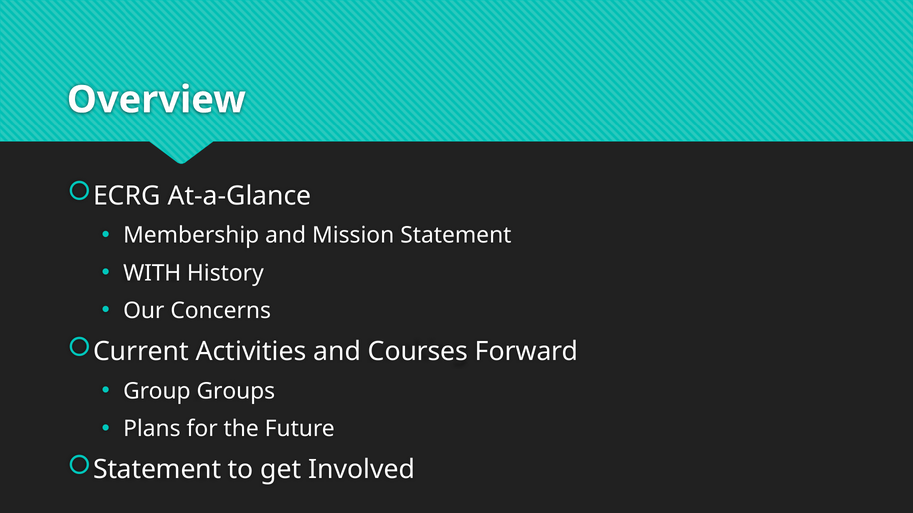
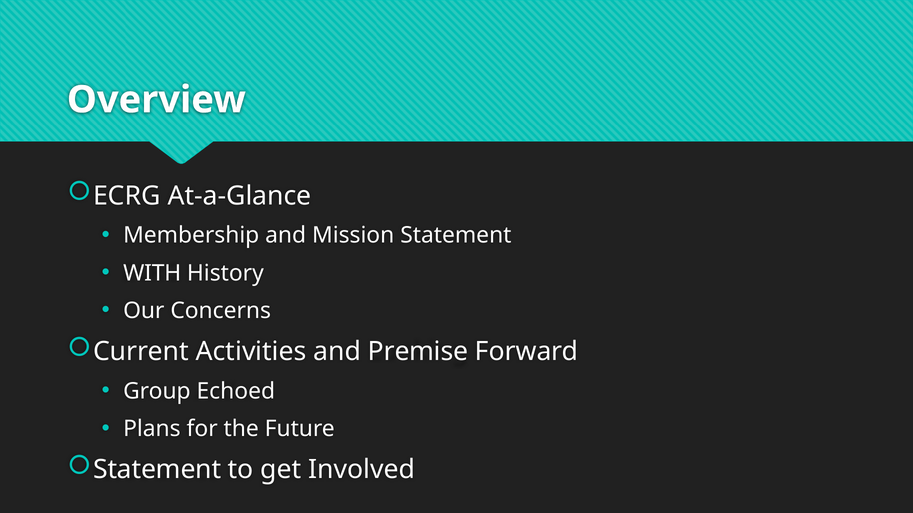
Courses: Courses -> Premise (418, 352)
Groups: Groups -> Echoed (236, 392)
